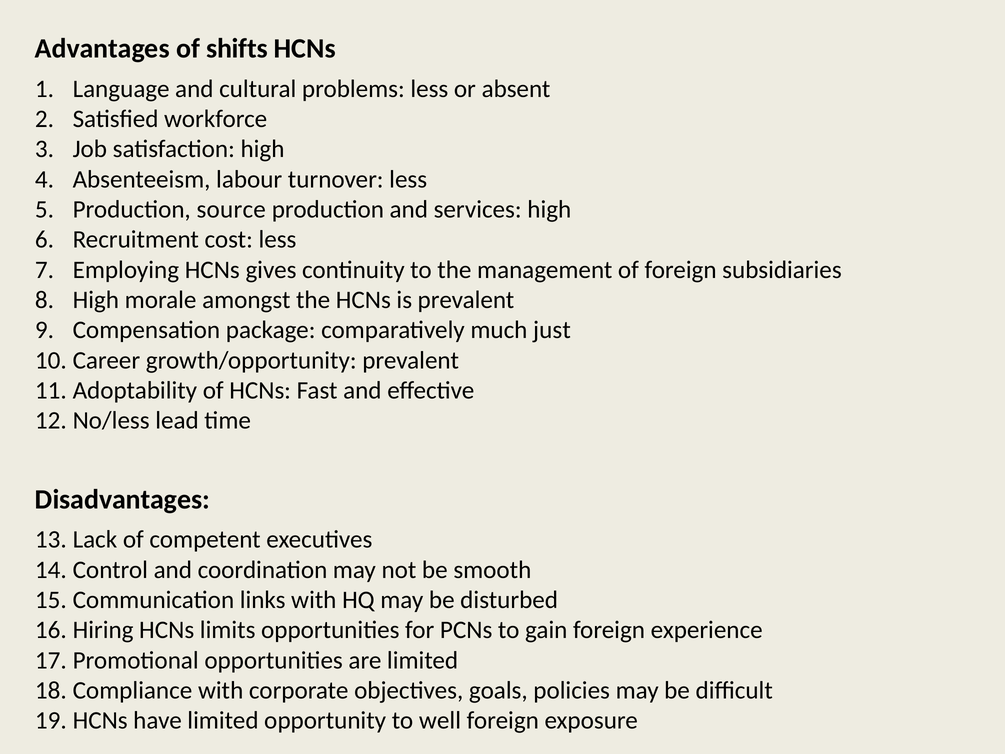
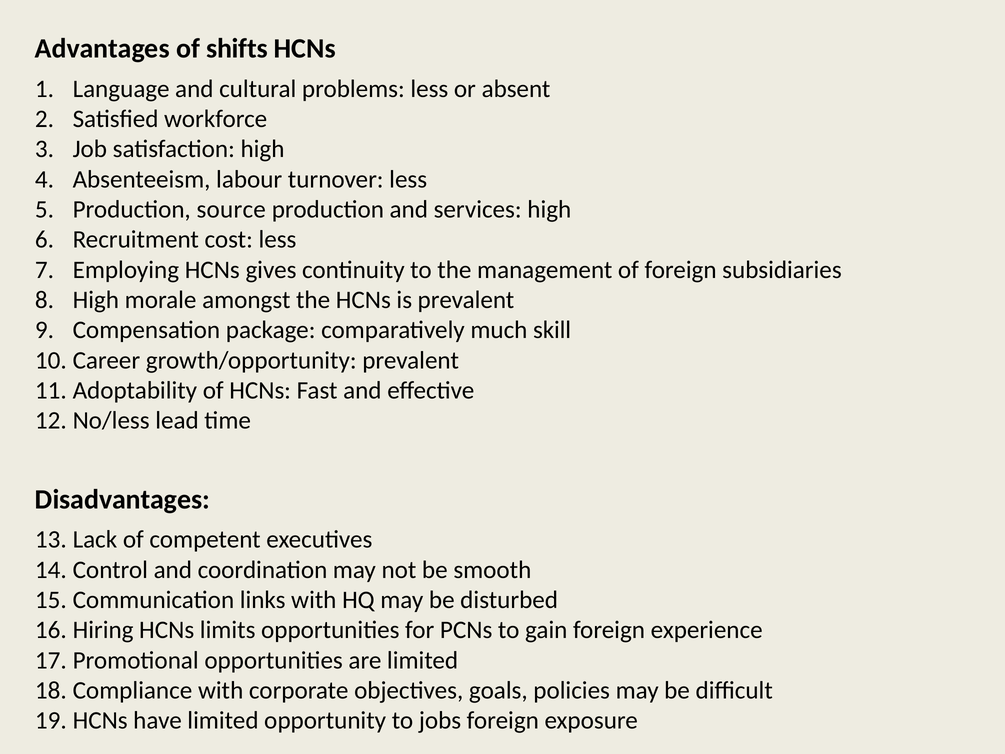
just: just -> skill (552, 330)
well: well -> jobs (440, 720)
